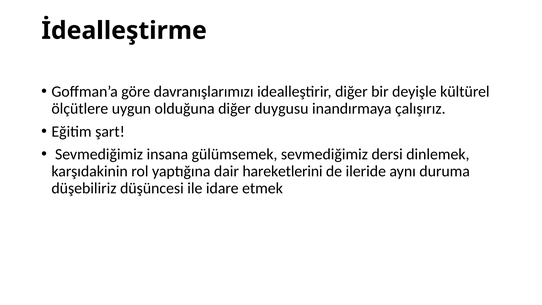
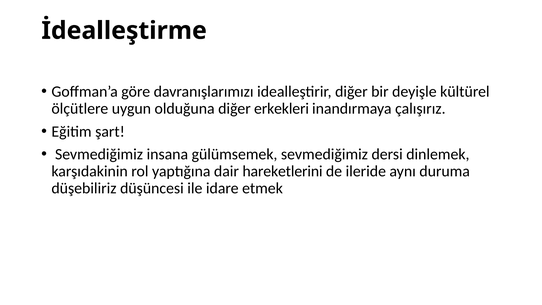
duygusu: duygusu -> erkekleri (282, 109)
